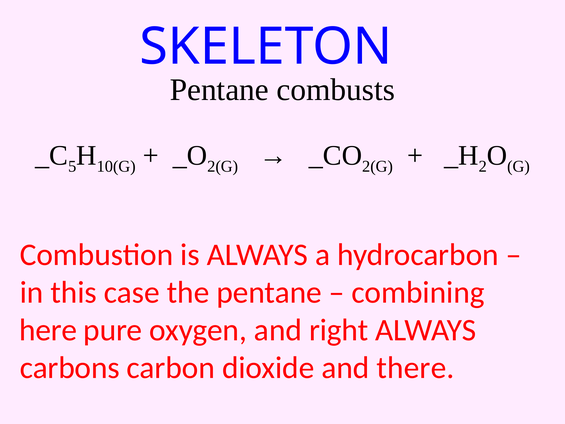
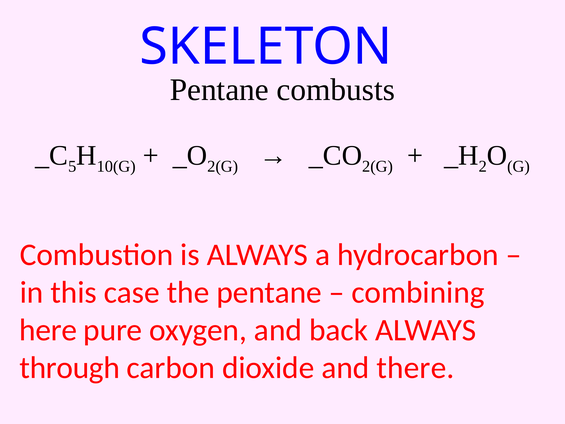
right: right -> back (338, 330)
carbons: carbons -> through (70, 367)
